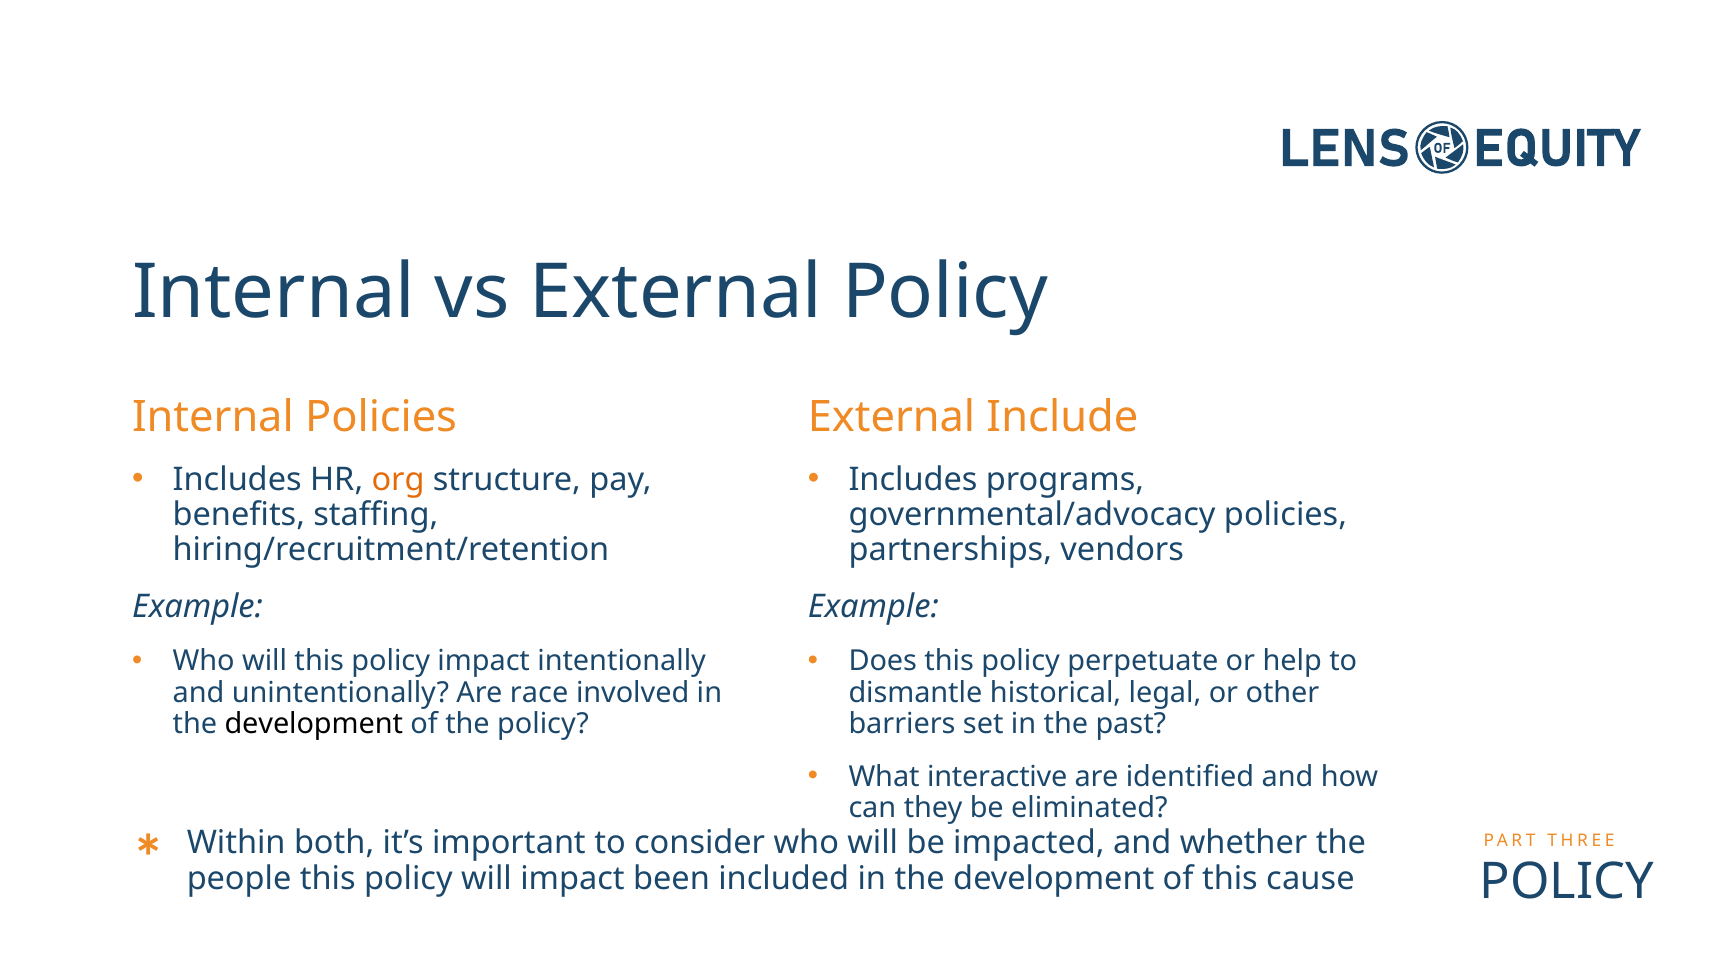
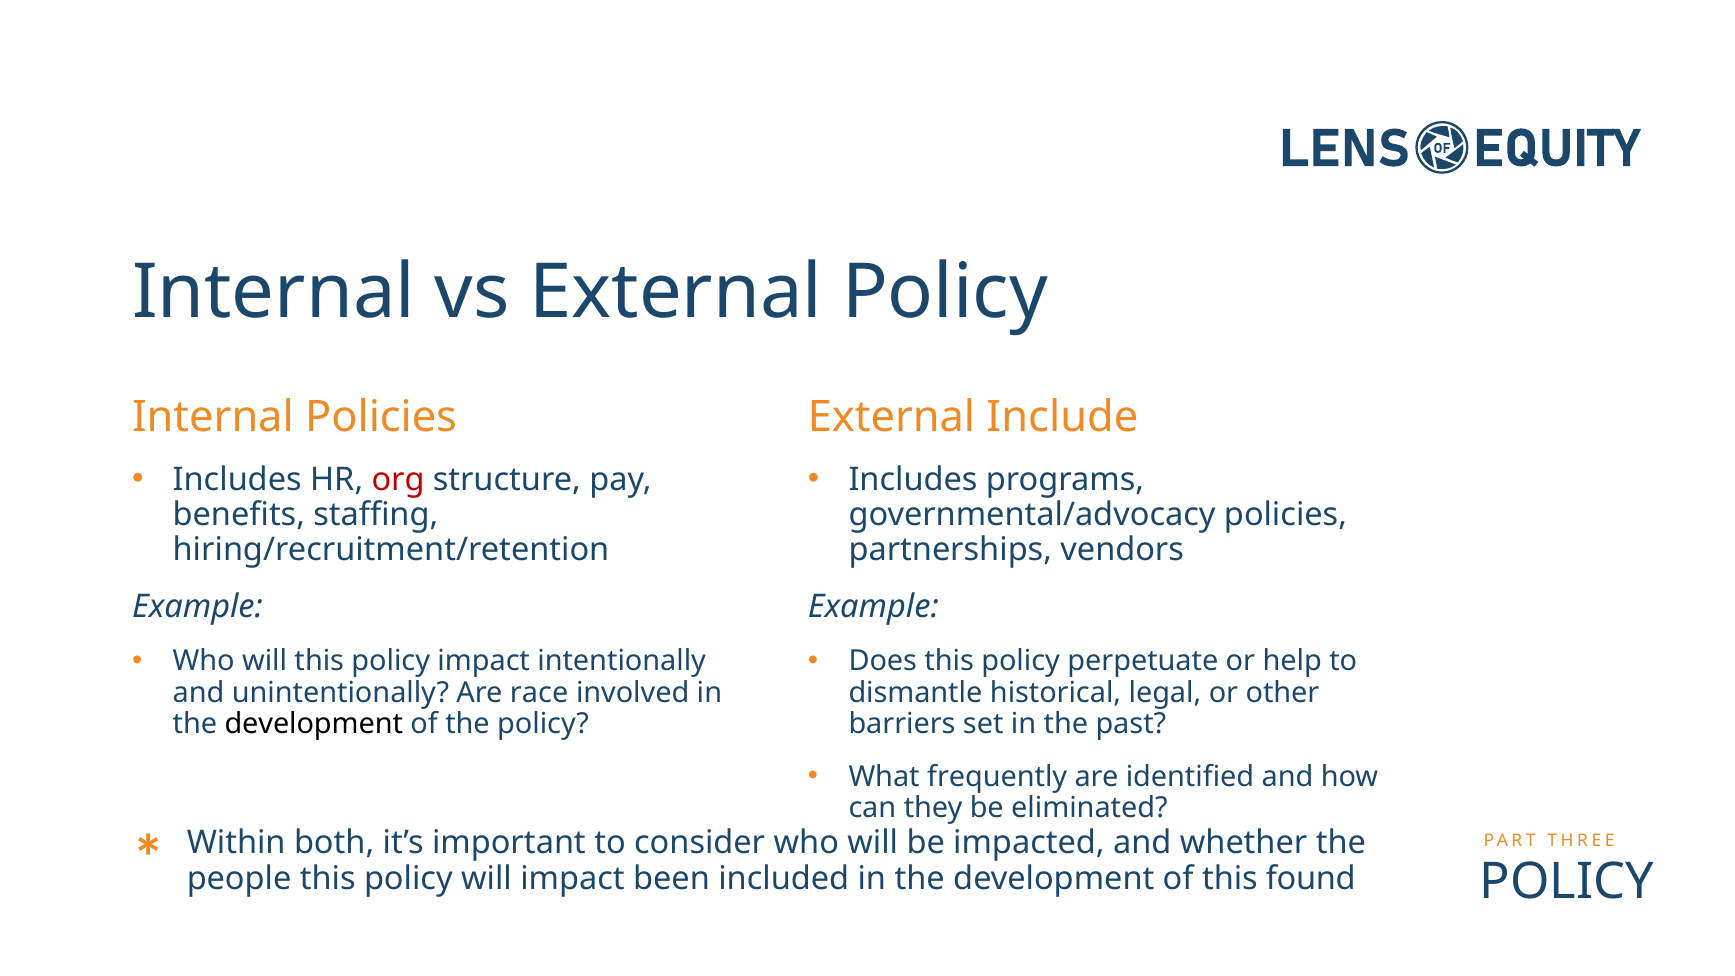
org colour: orange -> red (398, 479)
interactive: interactive -> frequently (997, 777)
cause: cause -> found (1311, 878)
